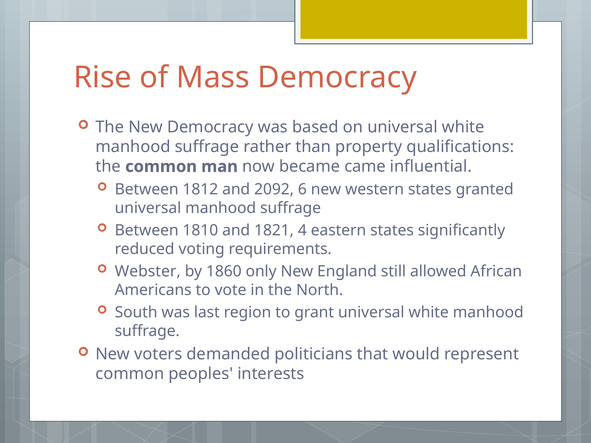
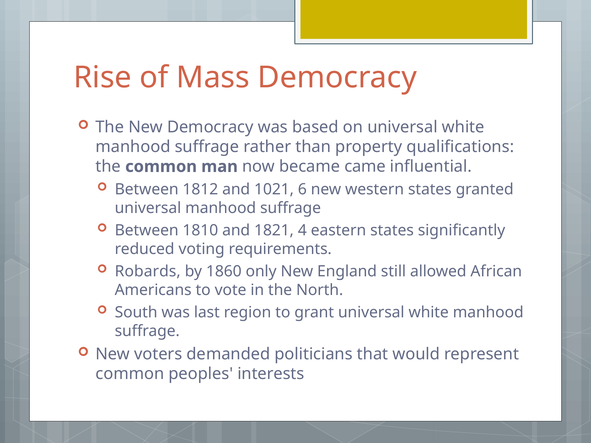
2092: 2092 -> 1021 (274, 189)
Webster: Webster -> Robards (148, 271)
